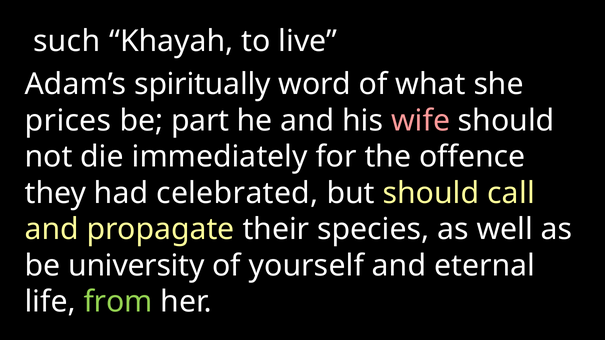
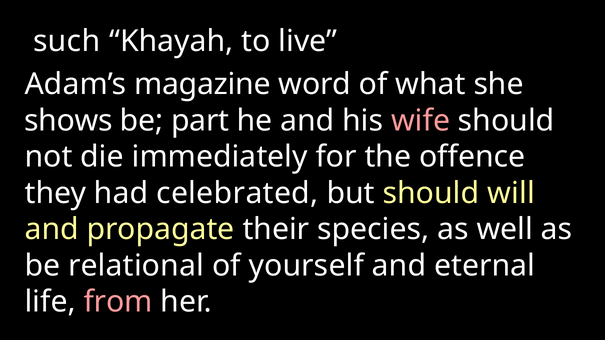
spiritually: spiritually -> magazine (203, 84)
prices: prices -> shows (68, 121)
call: call -> will (511, 193)
university: university -> relational (136, 266)
from colour: light green -> pink (118, 302)
